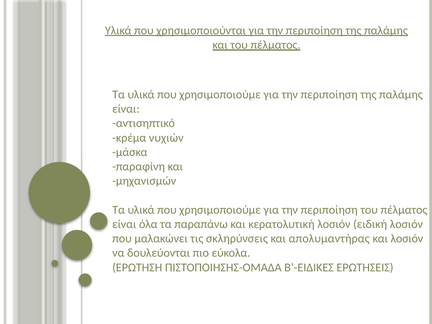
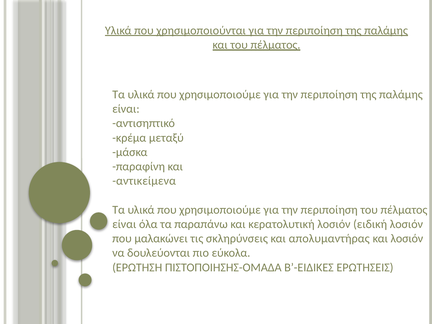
νυχιών: νυχιών -> μεταξύ (166, 138)
μηχανισμών: μηχανισμών -> αντικείμενα (144, 181)
